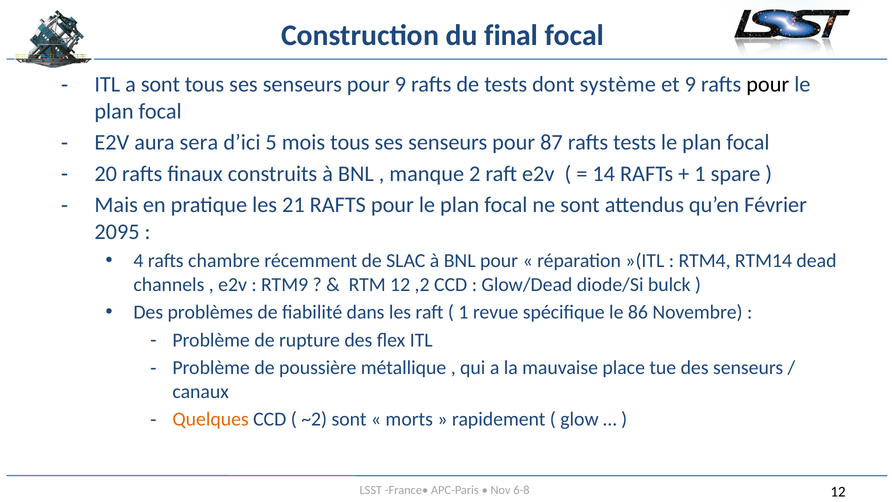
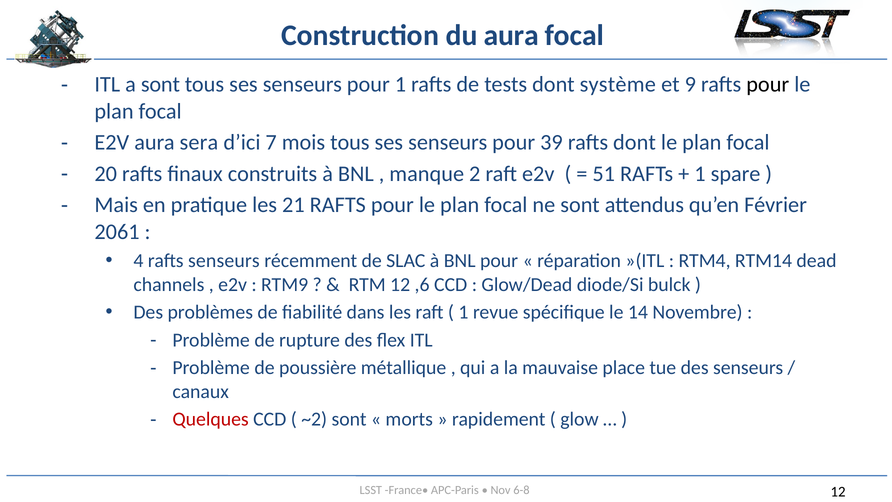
du final: final -> aura (511, 35)
pour 9: 9 -> 1 (400, 84)
5: 5 -> 7 (271, 142)
87: 87 -> 39 (551, 142)
rafts tests: tests -> dont (634, 142)
14: 14 -> 51 (604, 174)
2095: 2095 -> 2061 (117, 232)
rafts chambre: chambre -> senseurs (224, 261)
,2: ,2 -> ,6 (422, 284)
86: 86 -> 14 (638, 312)
Quelques colour: orange -> red (211, 419)
